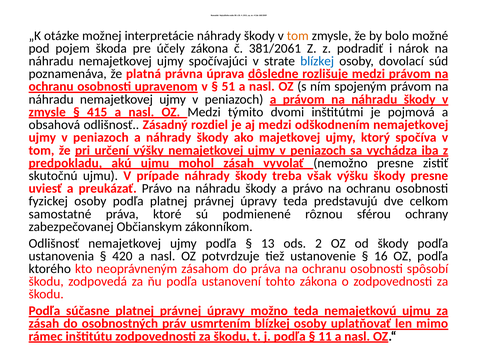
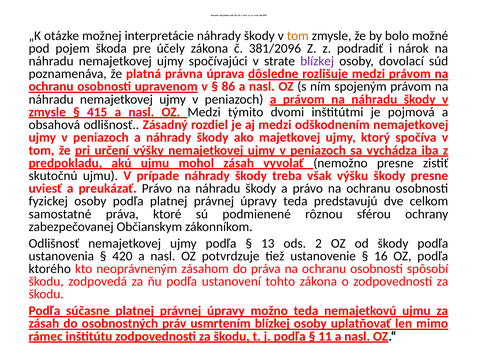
381/2061: 381/2061 -> 381/2096 (275, 48)
blízkej colour: blue -> purple (317, 61)
51: 51 -> 86 (228, 87)
